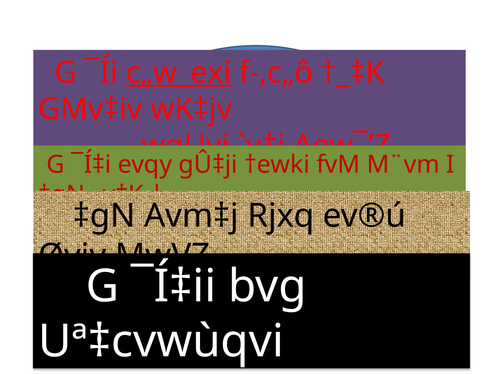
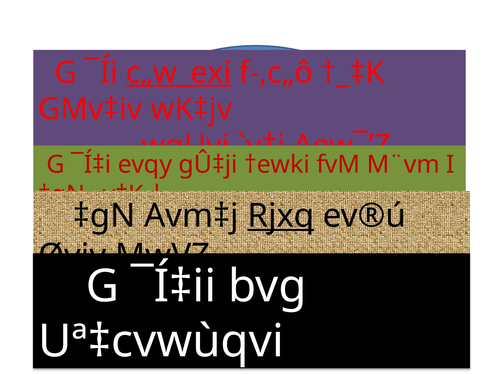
Rjxq underline: none -> present (281, 216)
